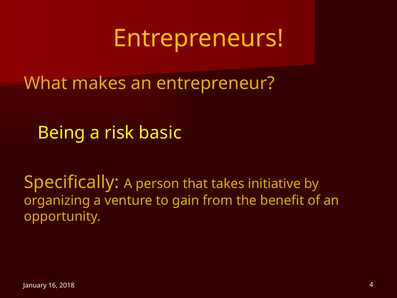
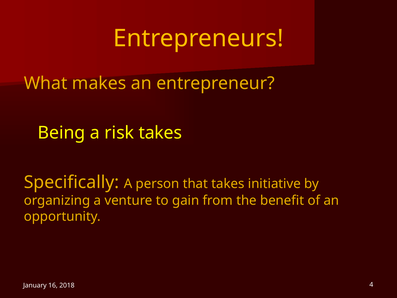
risk basic: basic -> takes (160, 133)
